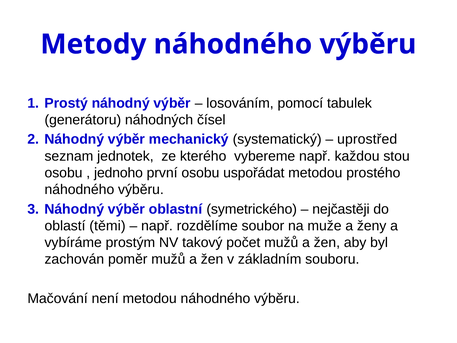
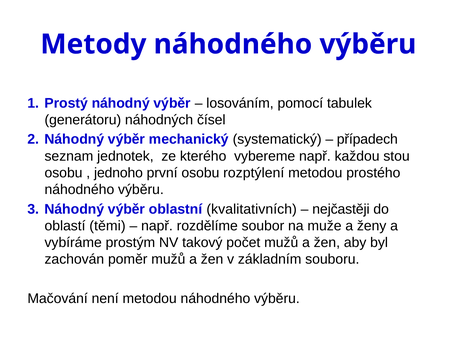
uprostřed: uprostřed -> případech (367, 139)
uspořádat: uspořádat -> rozptýlení (254, 173)
symetrického: symetrického -> kvalitativních (252, 209)
